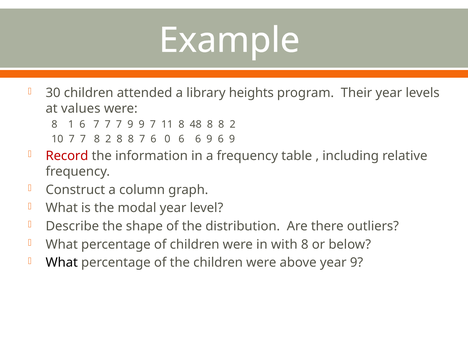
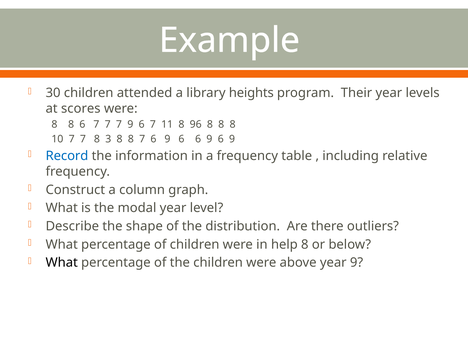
values: values -> scores (81, 109)
1: 1 -> 8 (71, 125)
7 9 9: 9 -> 6 (142, 125)
48: 48 -> 96 (196, 125)
8 8 2: 2 -> 8 (233, 125)
7 8 2: 2 -> 3 (108, 139)
7 6 0: 0 -> 9 (167, 139)
Record colour: red -> blue (67, 156)
with: with -> help (284, 244)
